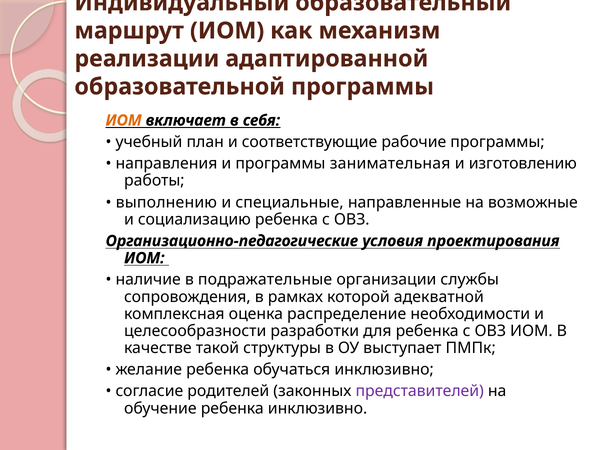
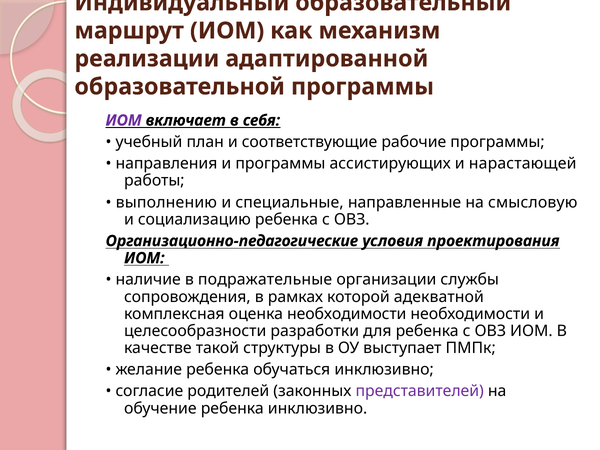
ИОМ colour: orange -> purple (124, 120)
занимательная: занимательная -> ассистирующих (390, 164)
изготовлению: изготовлению -> нарастающей (523, 164)
возможные: возможные -> смысловую (533, 202)
оценка распределение: распределение -> необходимости (347, 314)
